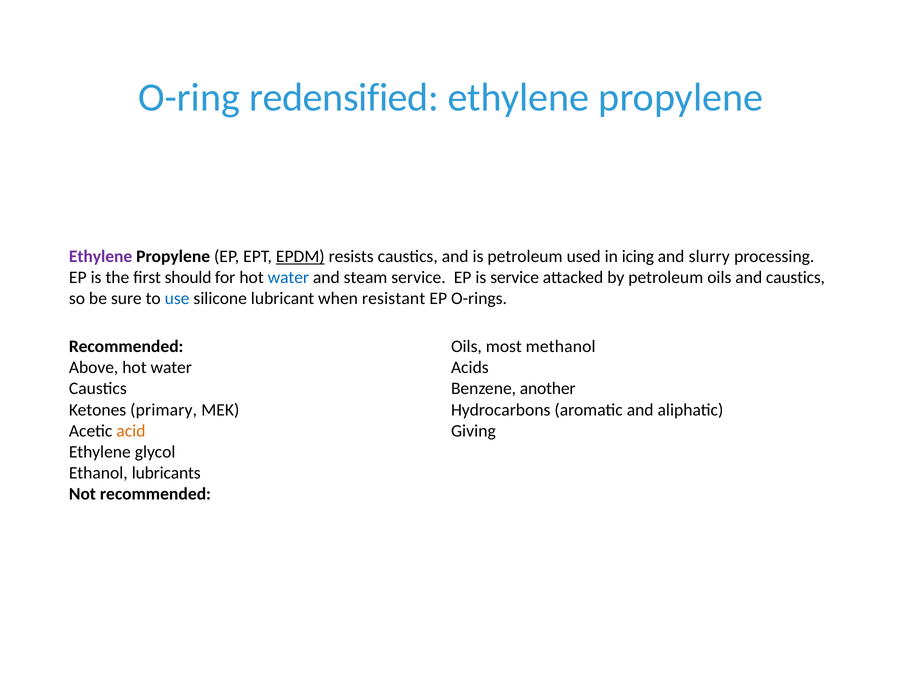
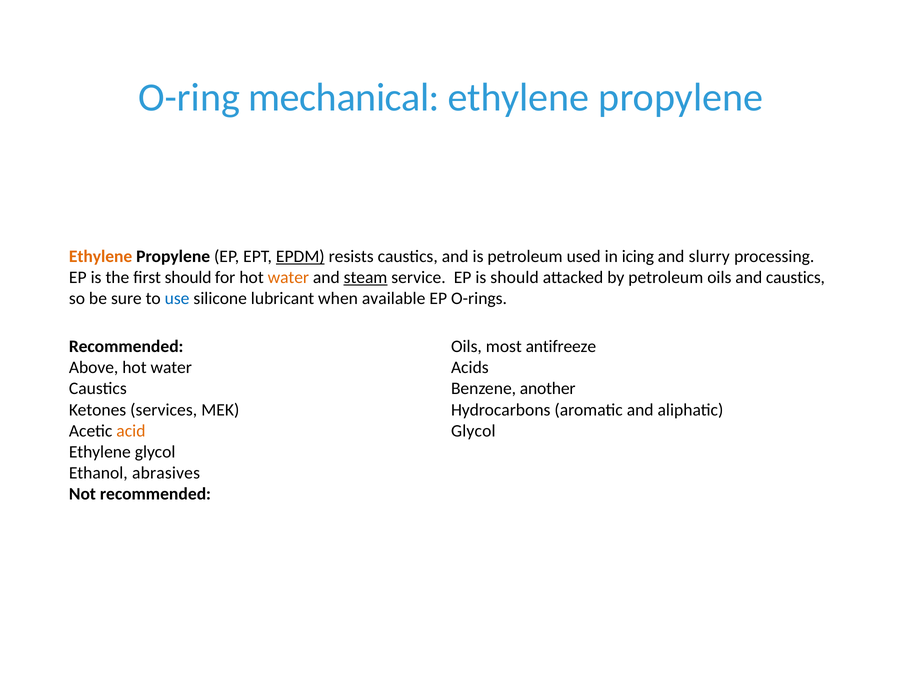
redensified: redensified -> mechanical (344, 98)
Ethylene colour: purple -> orange (101, 257)
water colour: blue -> orange (288, 278)
steam underline: none -> present (366, 278)
is service: service -> should (515, 278)
resistant: resistant -> available (394, 299)
methanol: methanol -> antifreeze (561, 347)
primary: primary -> services (164, 410)
Giving: Giving -> Glycol (473, 431)
lubricants: lubricants -> abrasives (166, 473)
